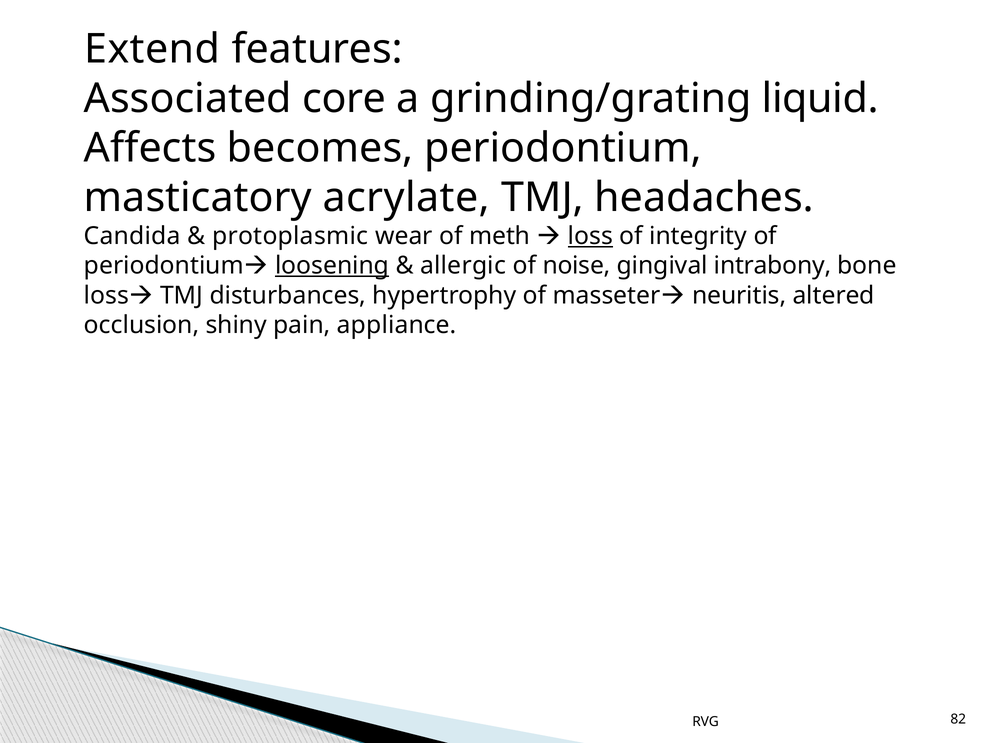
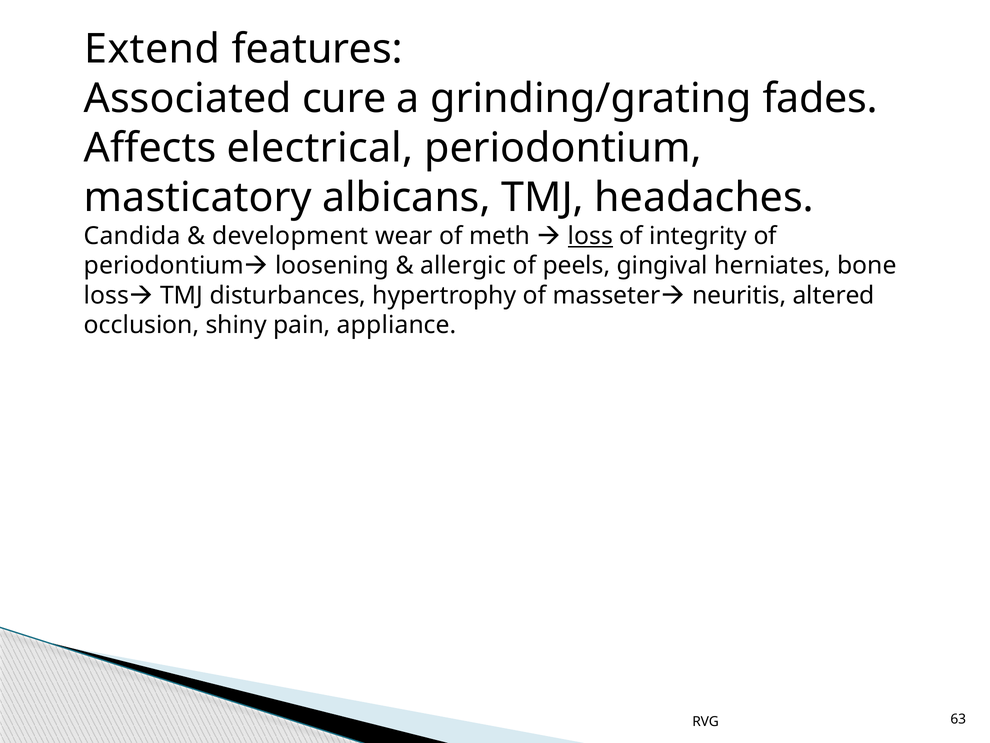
core: core -> cure (344, 98)
liquid: liquid -> fades (820, 98)
becomes: becomes -> electrical (320, 148)
acrylate: acrylate -> albicans (406, 197)
protoplasmic: protoplasmic -> development (290, 236)
loosening underline: present -> none (332, 266)
noise: noise -> peels (576, 266)
intrabony: intrabony -> herniates (772, 266)
82: 82 -> 63 (958, 719)
